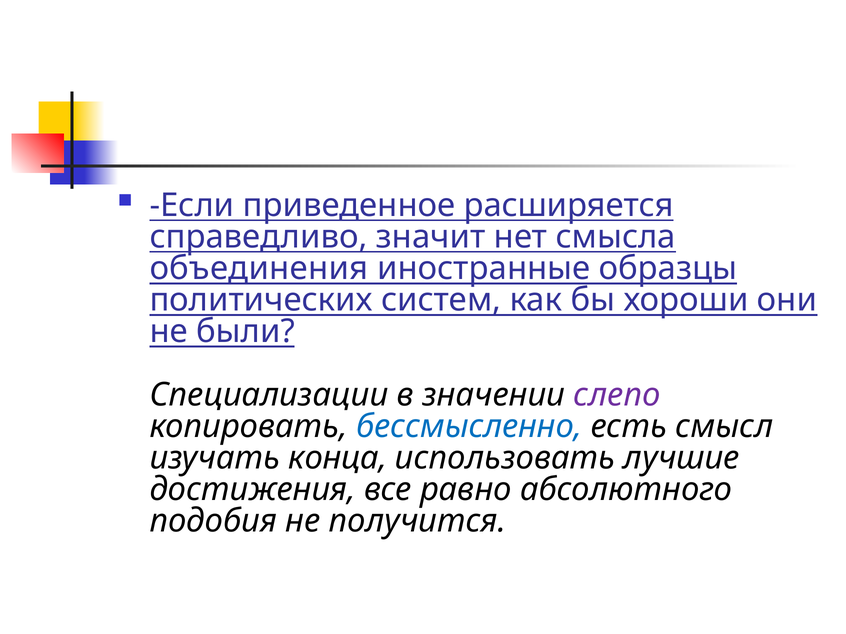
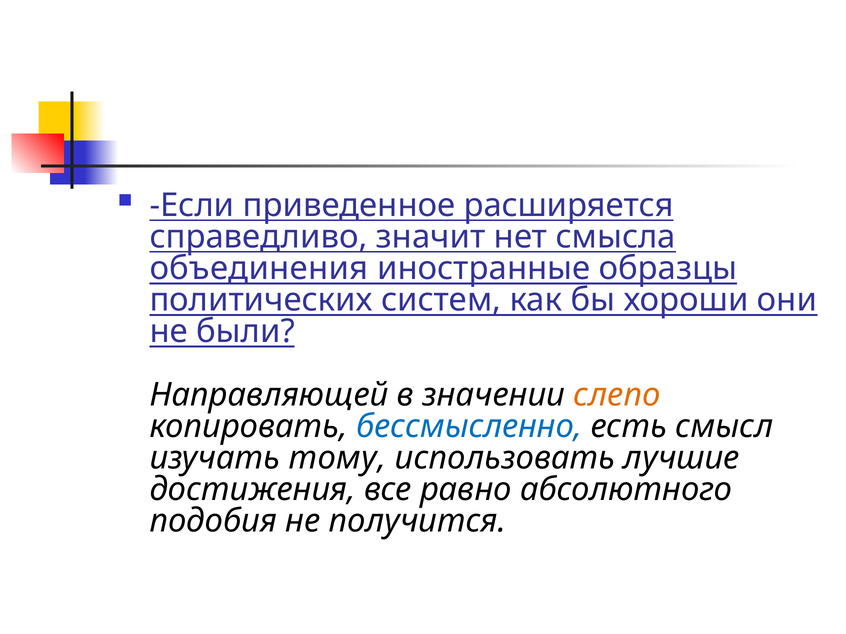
Специализации: Специализации -> Направляющей (269, 395)
слепо colour: purple -> orange (617, 395)
конца: конца -> тому (337, 458)
